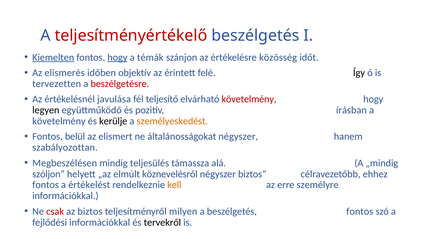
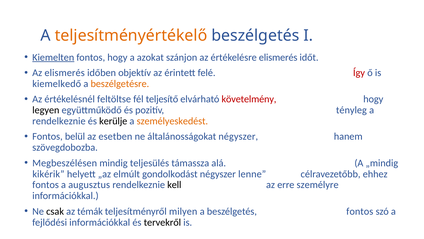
teljesítményértékelő colour: red -> orange (131, 36)
hogy underline: present -> none (117, 57)
témák: témák -> azokat (150, 57)
értékelésre közösség: közösség -> elismerés (278, 57)
Így colour: black -> red (359, 73)
tervezetten: tervezetten -> kiemelkedő (57, 84)
beszélgetésre colour: red -> orange (120, 84)
javulása: javulása -> feltöltse (114, 99)
írásban: írásban -> tényleg (351, 110)
követelmény: követelmény -> rendelkeznie (59, 121)
elismert: elismert -> esetben (115, 136)
szabályozottan: szabályozottan -> szövegdobozba (65, 147)
szóljon: szóljon -> kikérik (48, 174)
köznevelésről: köznevelésről -> gondolkodást (170, 174)
négyszer biztos: biztos -> lenne (252, 174)
értékelést: értékelést -> augusztus (89, 185)
kell colour: orange -> black (174, 185)
csak colour: red -> black (55, 211)
az biztos: biztos -> témák (90, 211)
